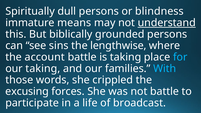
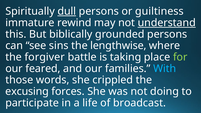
dull underline: none -> present (67, 11)
blindness: blindness -> guiltiness (159, 11)
means: means -> rewind (74, 23)
account: account -> forgiver (45, 57)
for colour: light blue -> light green (180, 57)
our taking: taking -> feared (43, 69)
not battle: battle -> doing (165, 91)
